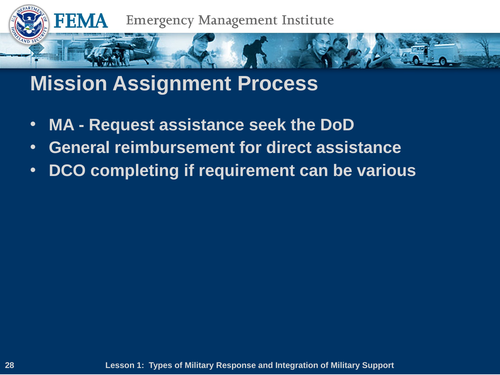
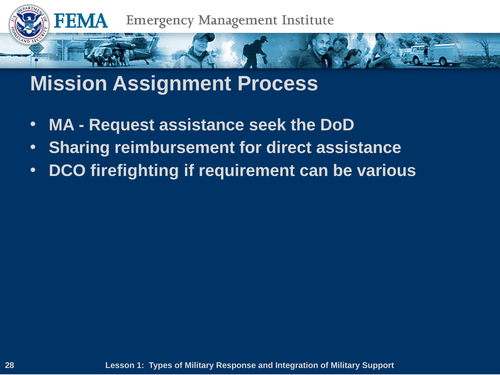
General: General -> Sharing (79, 148)
completing: completing -> firefighting (135, 171)
